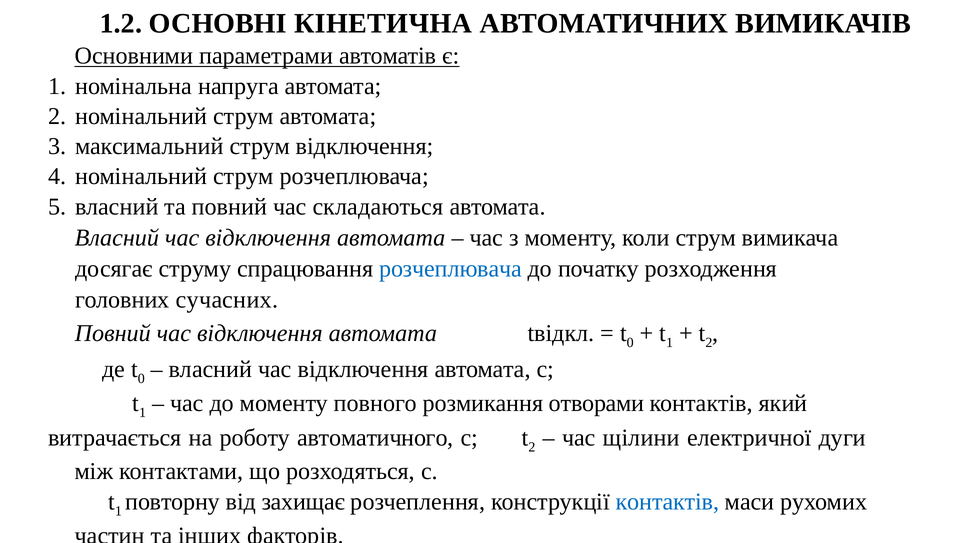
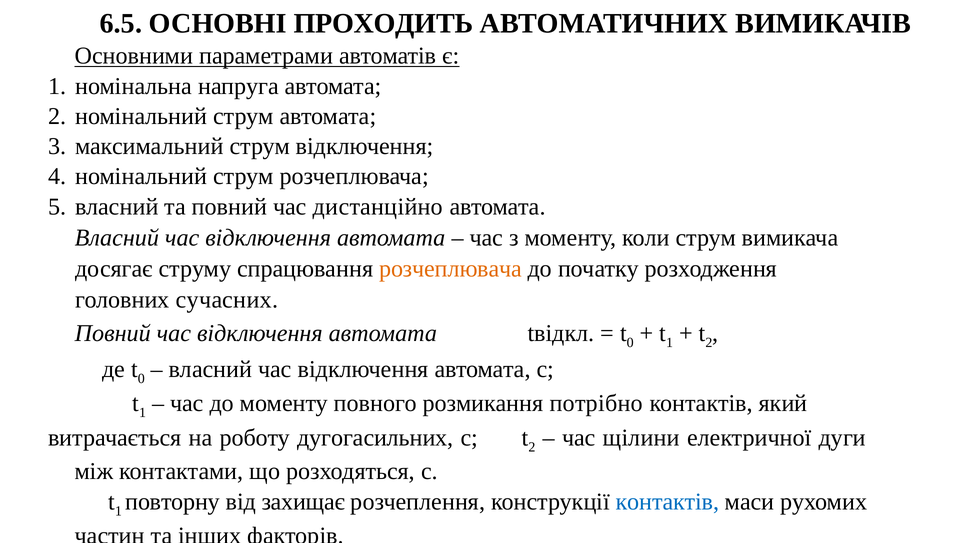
1.2: 1.2 -> 6.5 (121, 23)
КІНЕТИЧНА: КІНЕТИЧНА -> ПРОХОДИТЬ (383, 23)
складаються: складаються -> дистанційно (378, 207)
розчеплювача colour: blue -> orange (450, 269)
отворами: отворами -> потрібно (596, 403)
автоматичного: автоматичного -> дугогасильних (375, 437)
